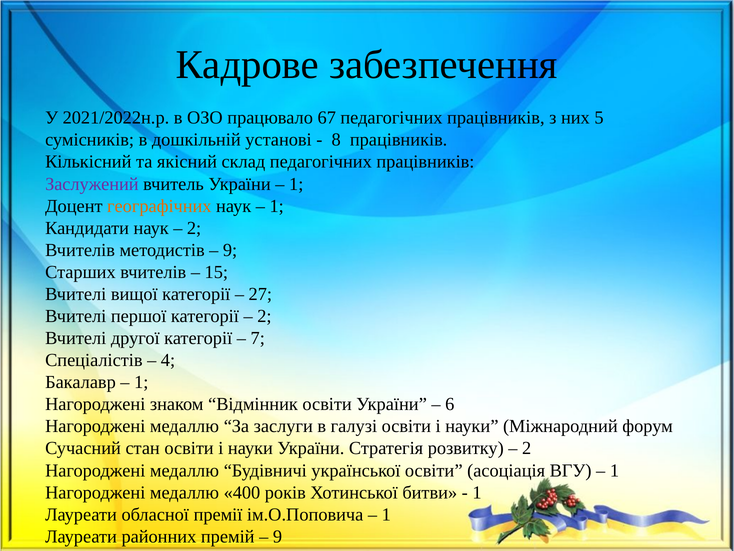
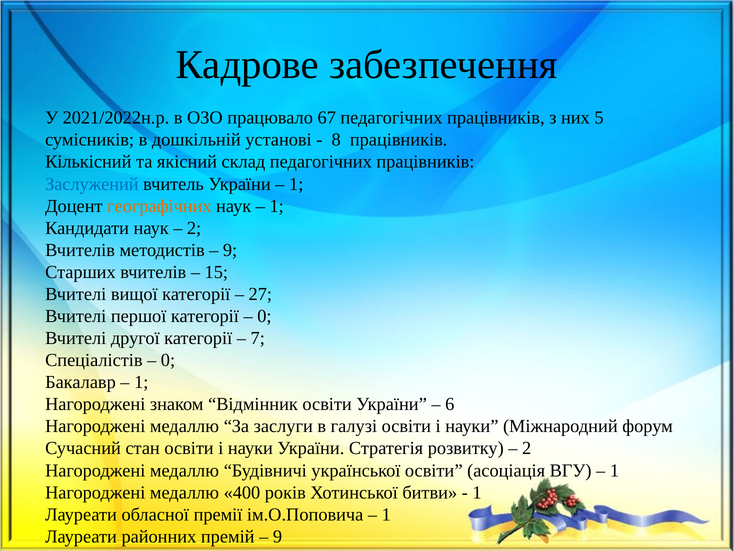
Заслужений colour: purple -> blue (92, 184)
2: 2 -> 0 (264, 316)
4: 4 -> 0 (168, 360)
